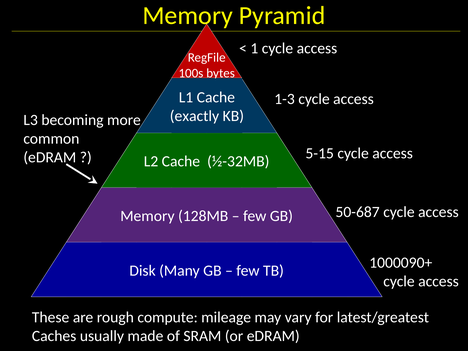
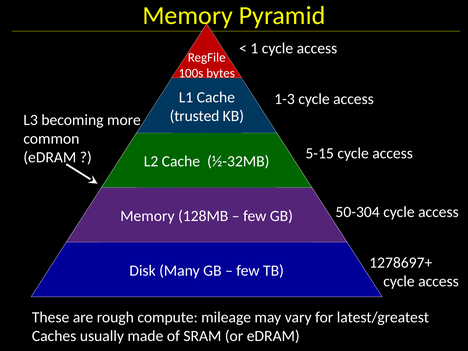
exactly: exactly -> trusted (195, 116)
50-687: 50-687 -> 50-304 (358, 212)
1000090+: 1000090+ -> 1278697+ (401, 263)
